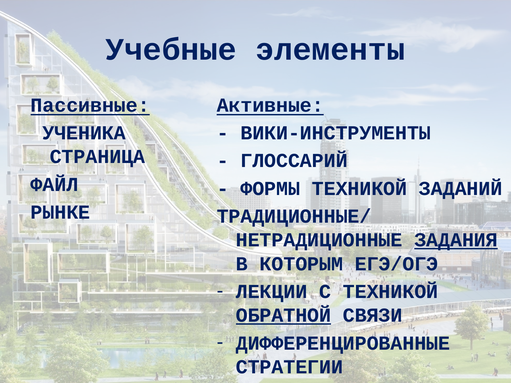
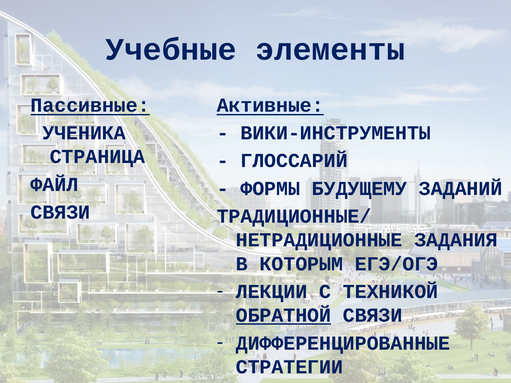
ФОРМЫ ТЕХНИКОЙ: ТЕХНИКОЙ -> БУДУЩЕМУ (360, 189)
РЫНКЕ: РЫНКЕ -> СВЯЗИ (60, 212)
ЗАДАНИЯ underline: present -> none (456, 240)
